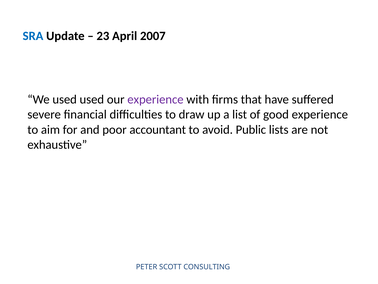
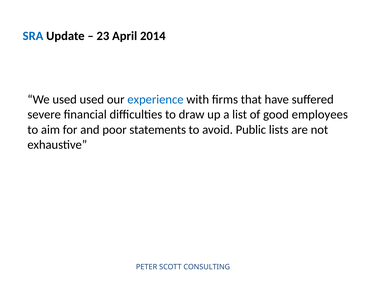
2007: 2007 -> 2014 (153, 36)
experience colour: purple -> blue (155, 99)
good experience: experience -> employees (320, 114)
accountant: accountant -> statements (158, 129)
